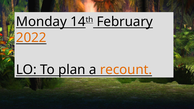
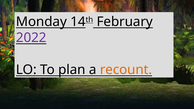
2022 colour: orange -> purple (31, 38)
